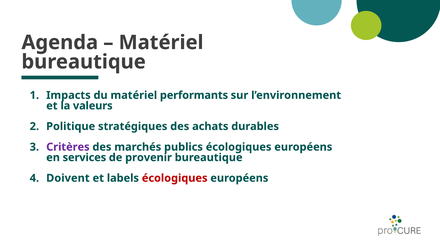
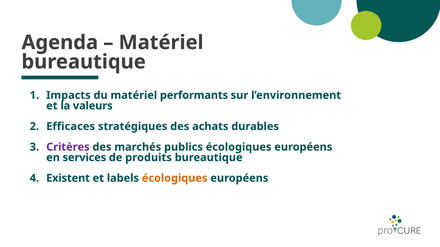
Politique: Politique -> Efficaces (71, 127)
provenir: provenir -> produits (148, 158)
Doivent: Doivent -> Existent (68, 178)
écologiques colour: red -> orange (175, 178)
